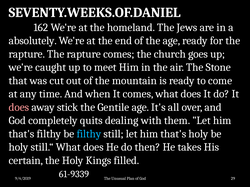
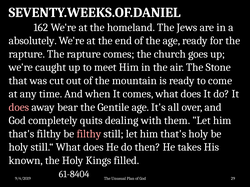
stick: stick -> bear (68, 107)
filthy colour: light blue -> pink (89, 134)
certain: certain -> known (26, 161)
61-9339: 61-9339 -> 61-8404 (74, 175)
